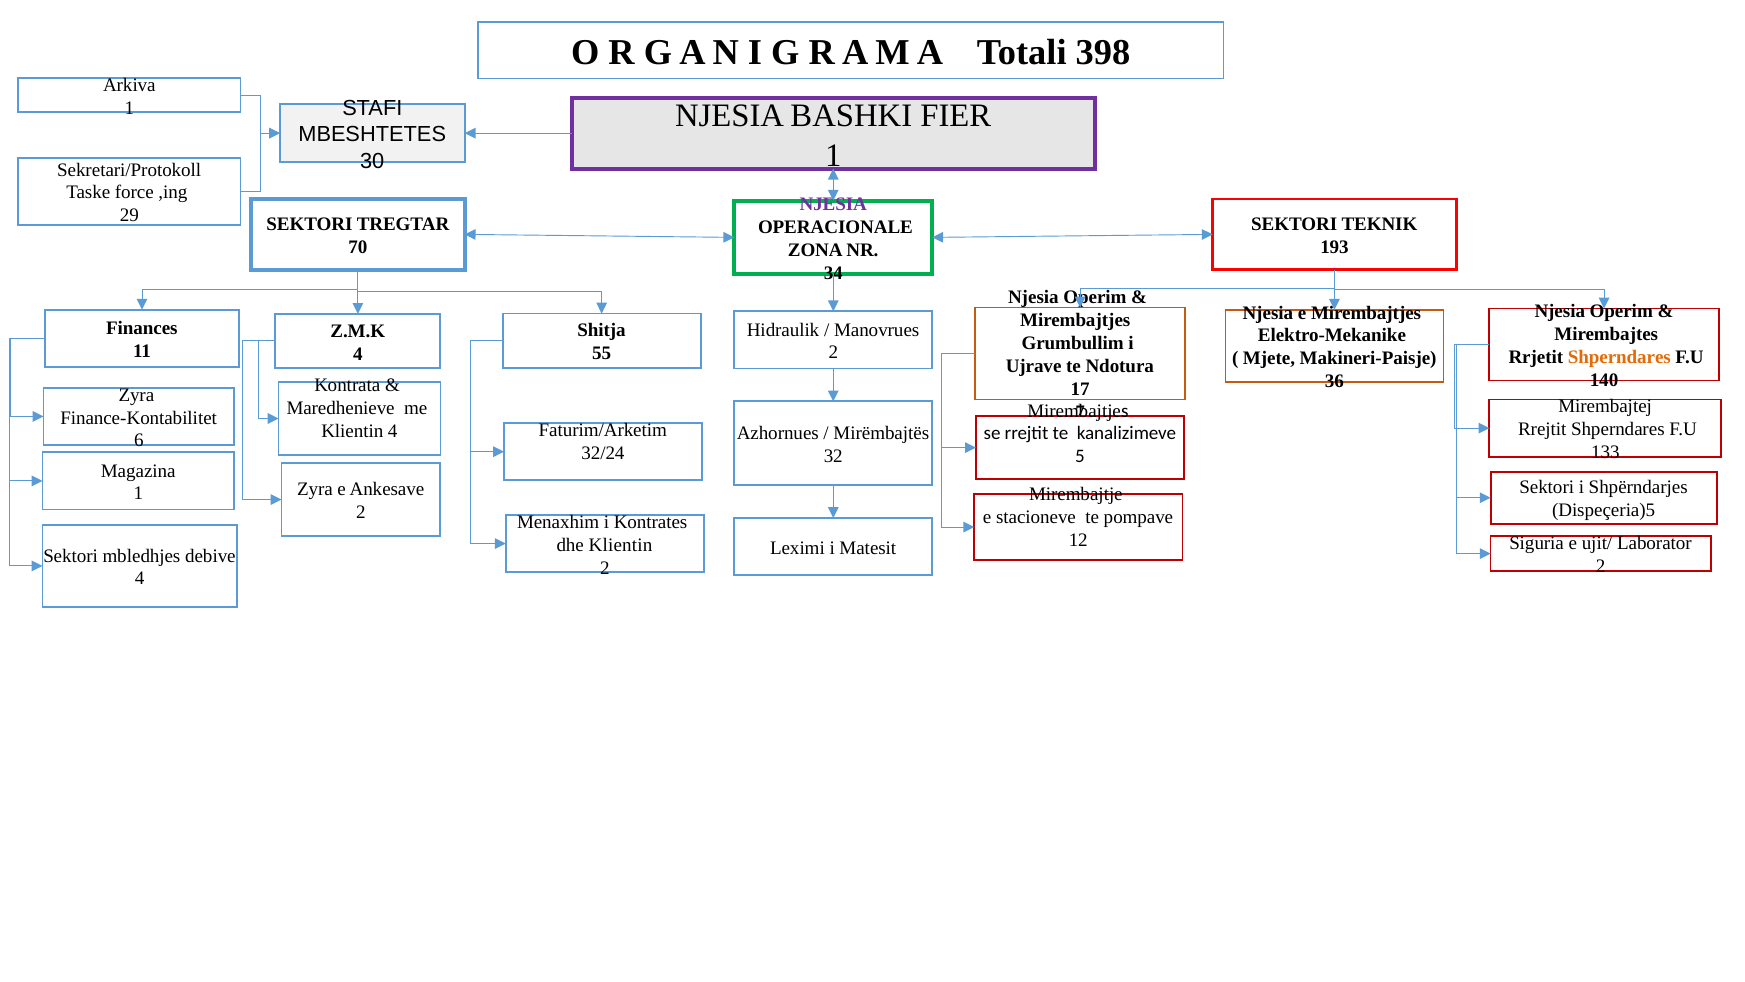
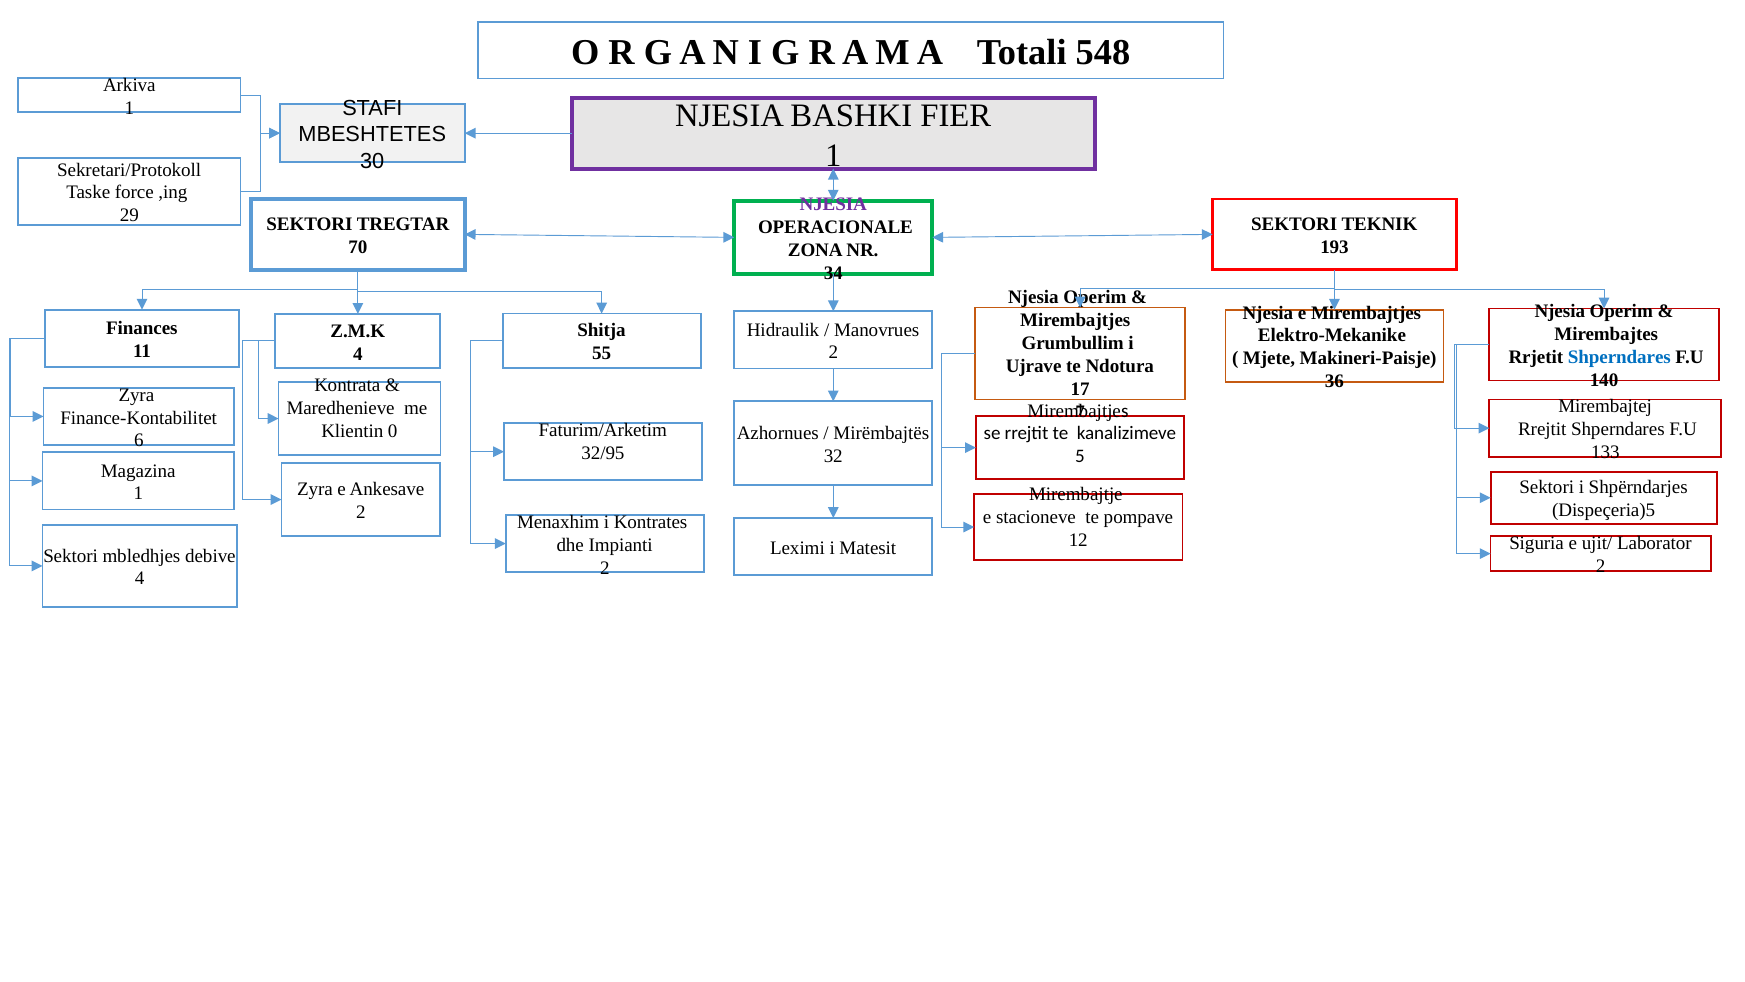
398: 398 -> 548 (1103, 53)
Shperndares colour: orange -> blue (1619, 357)
Klientin 4: 4 -> 0 (393, 431)
32/24: 32/24 -> 32/95 (603, 453)
dhe Klientin: Klientin -> Impianti (621, 545)
